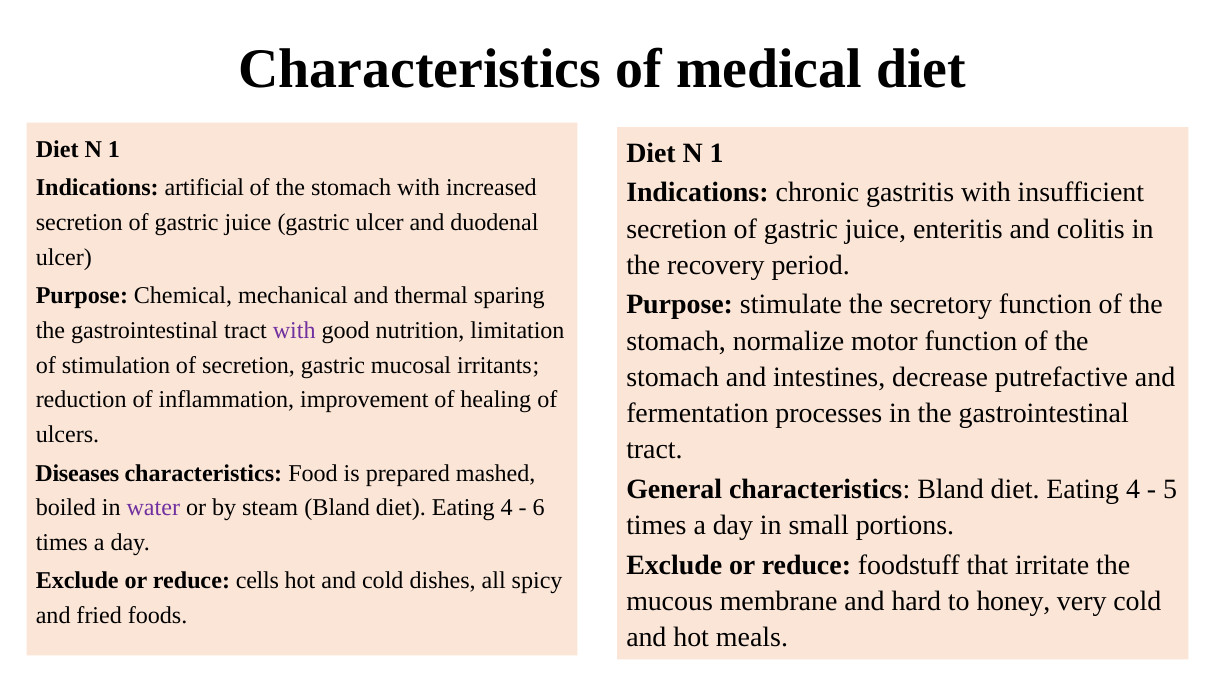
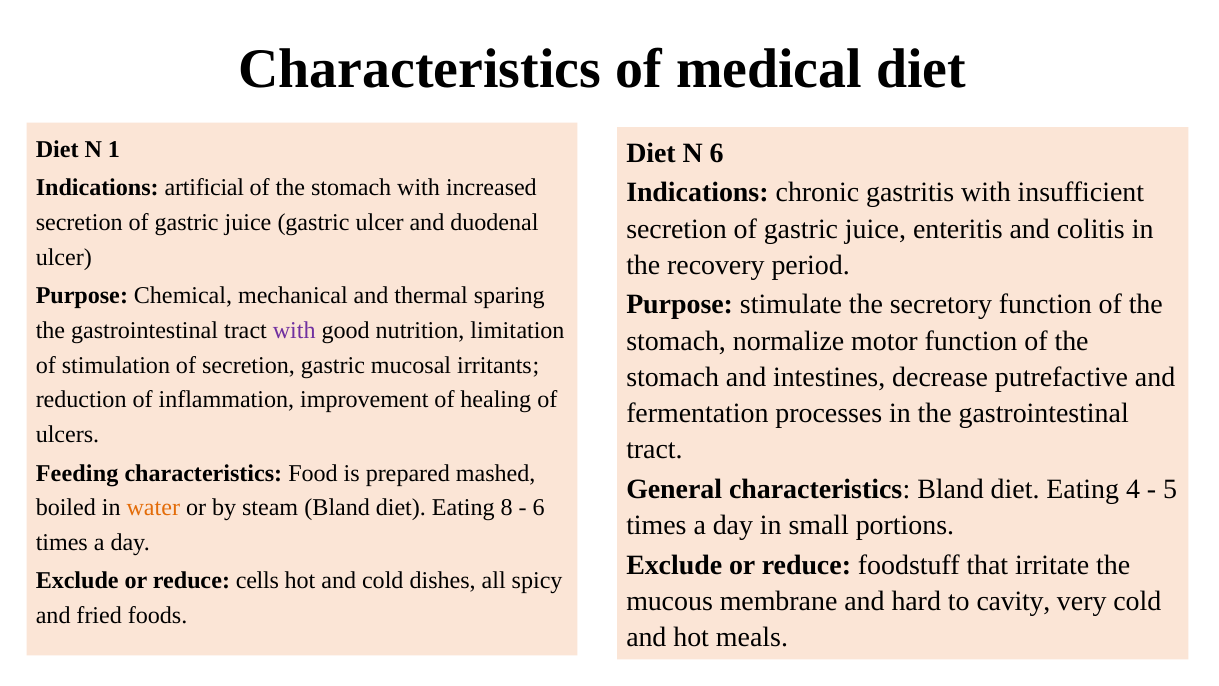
1: 1 -> 6 (717, 153)
Diseases: Diseases -> Feeding (77, 473)
water colour: purple -> orange (153, 508)
4: 4 -> 8 (507, 508)
honey: honey -> cavity (1013, 601)
